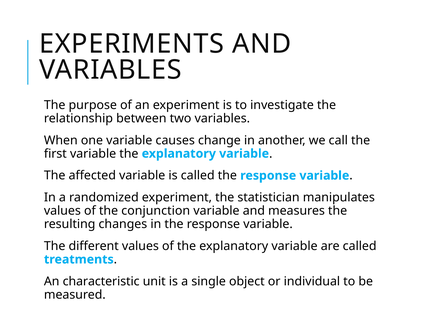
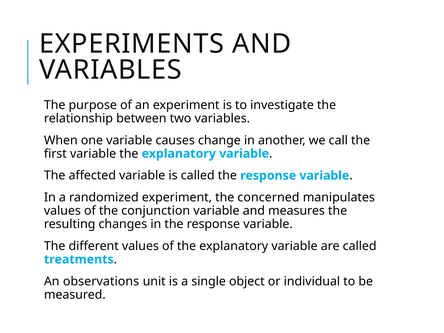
statistician: statistician -> concerned (268, 198)
characteristic: characteristic -> observations (101, 281)
